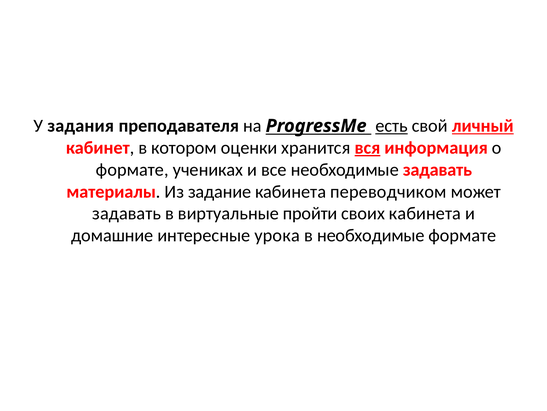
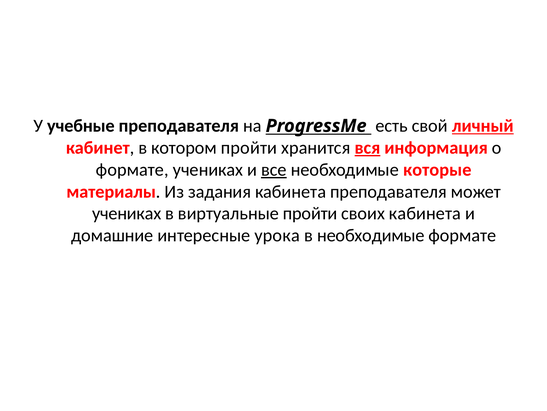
задания: задания -> учебные (81, 126)
есть underline: present -> none (392, 126)
котором оценки: оценки -> пройти (249, 148)
все underline: none -> present (274, 169)
необходимые задавать: задавать -> которые (437, 169)
задание: задание -> задания (220, 191)
кабинета переводчиком: переводчиком -> преподавателя (389, 191)
задавать: задавать -> учениках (127, 213)
